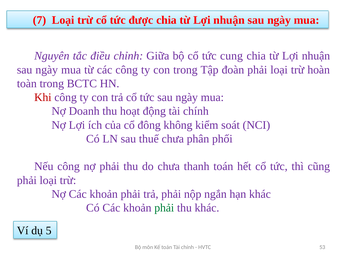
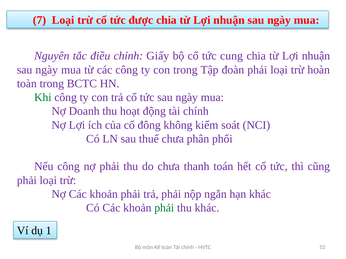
Giữa: Giữa -> Giấy (158, 56)
Khi colour: red -> green (43, 98)
5: 5 -> 1 (49, 231)
